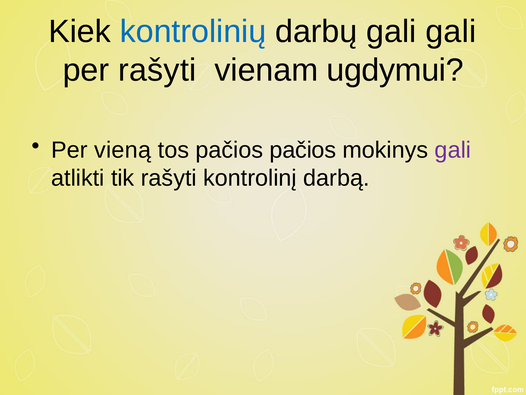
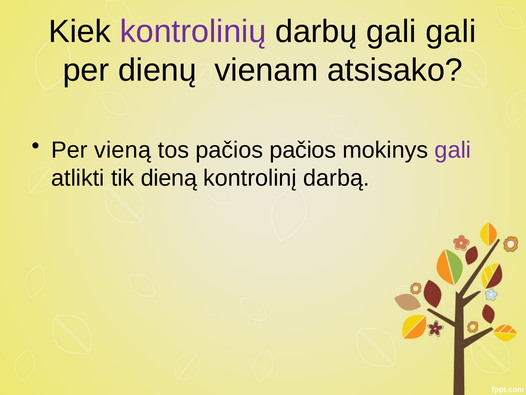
kontrolinių colour: blue -> purple (193, 32)
per rašyti: rašyti -> dienų (157, 70)
ugdymui: ugdymui -> atsisako (395, 70)
tik rašyti: rašyti -> dieną (169, 178)
